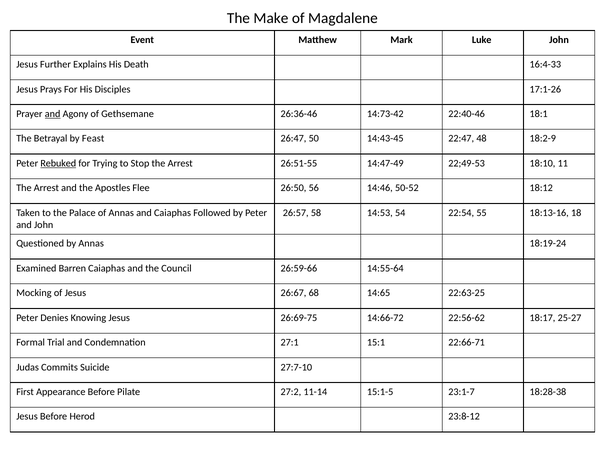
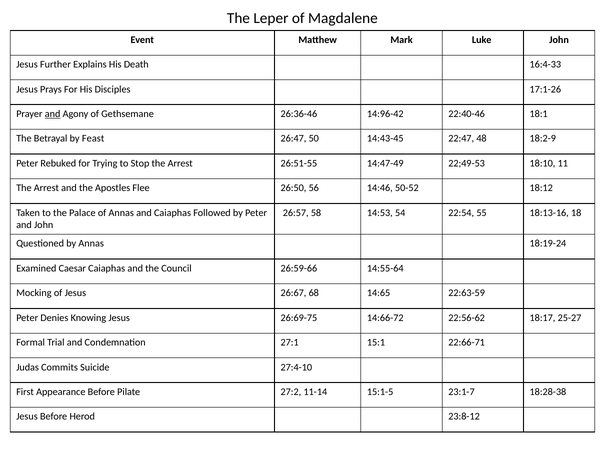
Make: Make -> Leper (271, 18)
14:73-42: 14:73-42 -> 14:96-42 (385, 114)
Rebuked underline: present -> none (58, 164)
Barren: Barren -> Caesar (72, 269)
22:63-25: 22:63-25 -> 22:63-59 (467, 293)
27:7-10: 27:7-10 -> 27:4-10 (296, 368)
